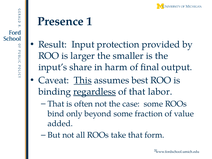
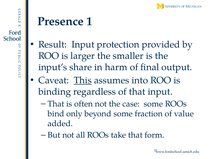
best: best -> into (140, 80)
regardless underline: present -> none (95, 92)
that labor: labor -> input (160, 92)
